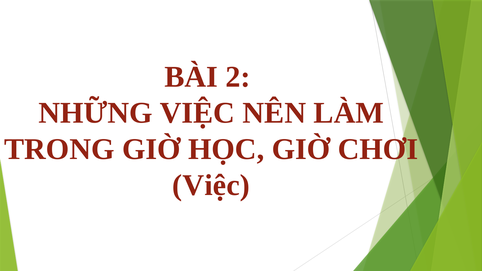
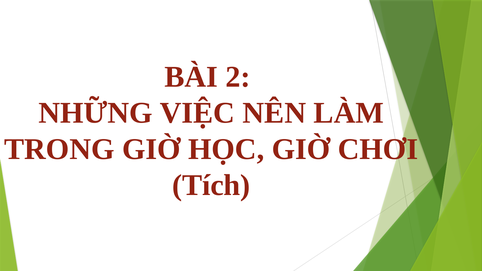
Việc: Việc -> Tích (211, 185)
